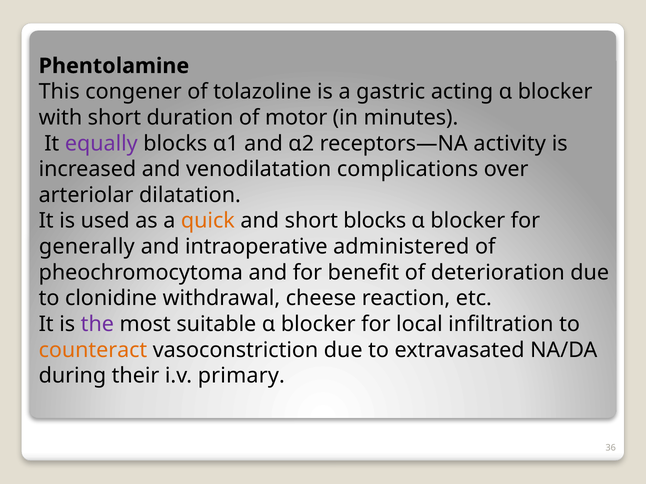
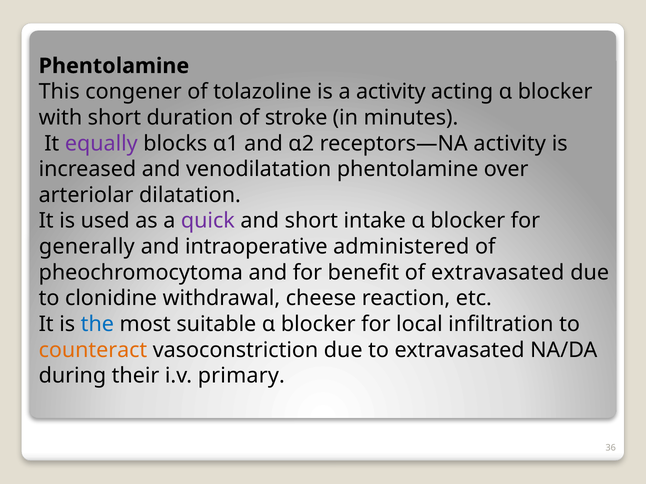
a gastric: gastric -> activity (391, 92)
motor: motor -> stroke (296, 118)
venodilatation complications: complications -> phentolamine (408, 169)
quick colour: orange -> purple (208, 221)
short blocks: blocks -> intake (375, 221)
of deterioration: deterioration -> extravasated (498, 273)
the colour: purple -> blue (97, 324)
